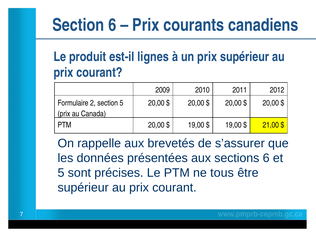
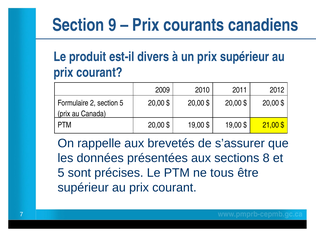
Section 6: 6 -> 9 (112, 25)
lignes: lignes -> divers (153, 57)
sections 6: 6 -> 8 (266, 158)
